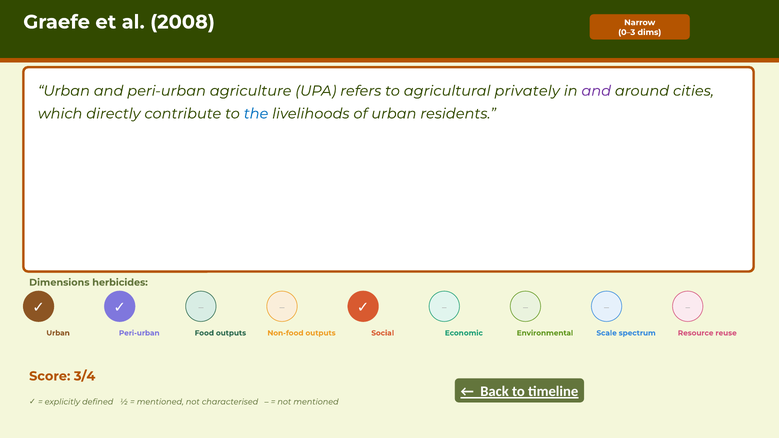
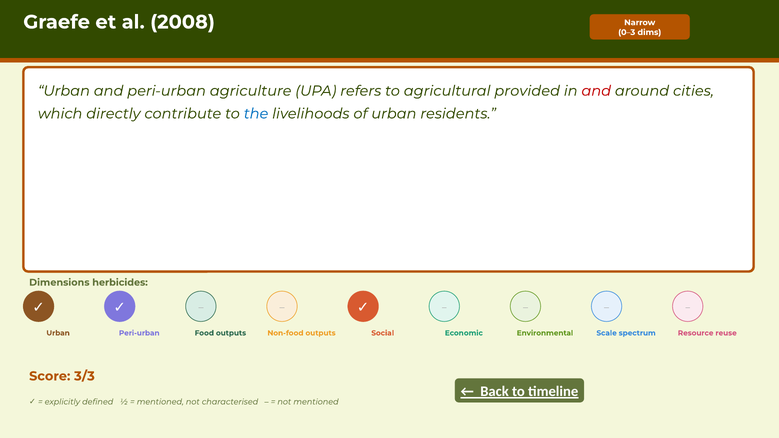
privately: privately -> provided (527, 91)
and colour: purple -> red (596, 91)
3/4: 3/4 -> 3/3 (84, 376)
